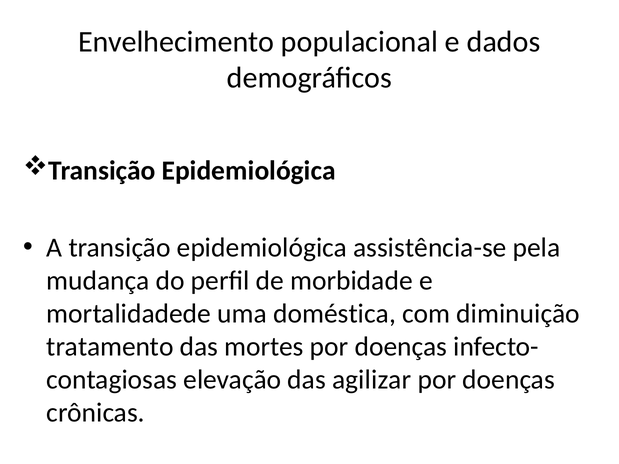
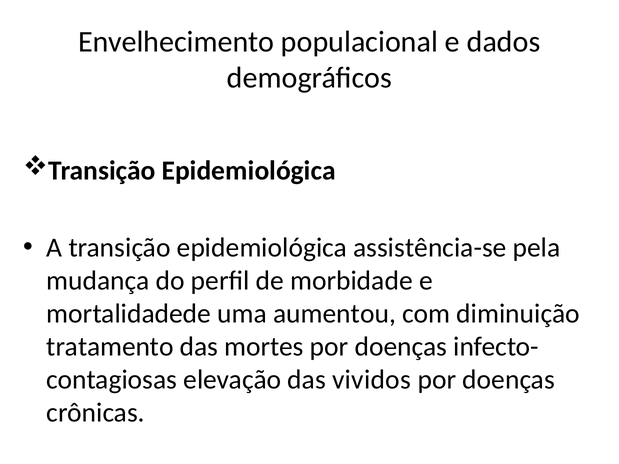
doméstica: doméstica -> aumentou (335, 314)
agilizar: agilizar -> vividos (372, 380)
